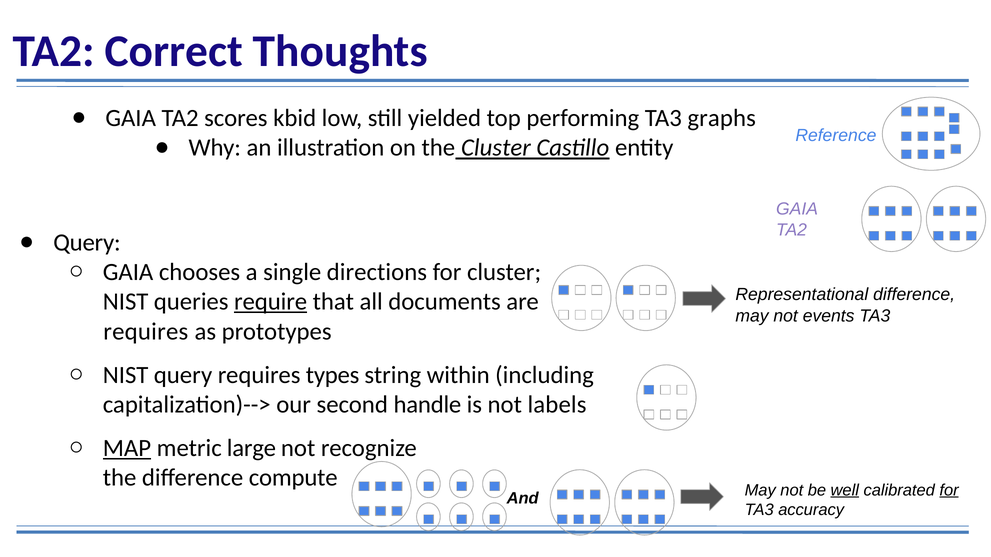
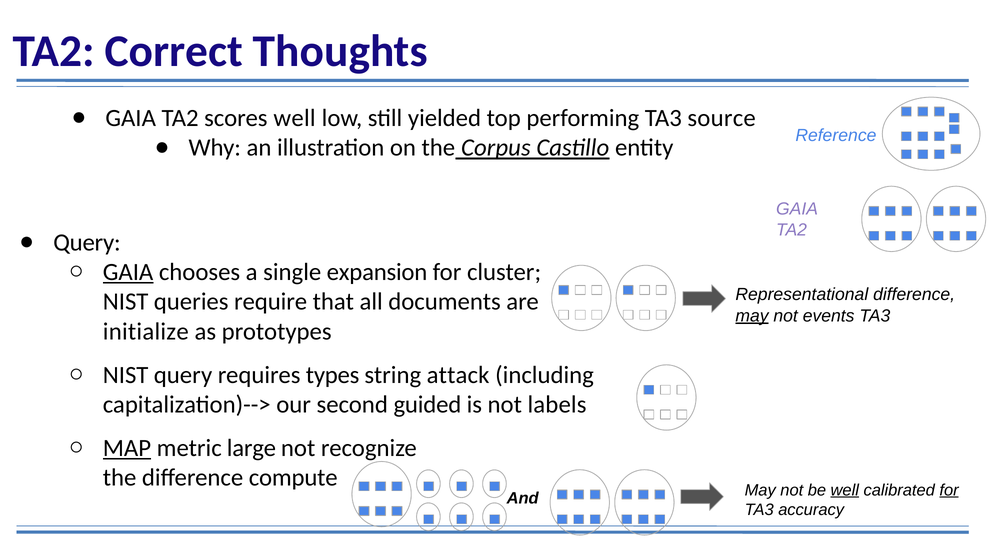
scores kbid: kbid -> well (295, 118)
graphs: graphs -> source (722, 118)
the Cluster: Cluster -> Corpus (496, 148)
GAIA underline: none -> present (128, 272)
directions: directions -> expansion (377, 272)
require underline: present -> none (271, 302)
may underline: none -> present (752, 316)
requires: requires -> initialize (146, 332)
within: within -> attack (458, 375)
handle: handle -> guided (427, 405)
